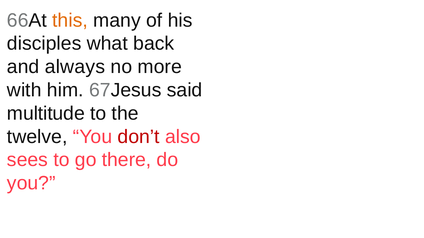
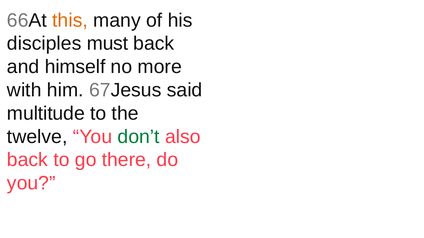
what: what -> must (107, 44)
always: always -> himself (75, 67)
don’t colour: red -> green (139, 137)
sees: sees -> back (27, 160)
